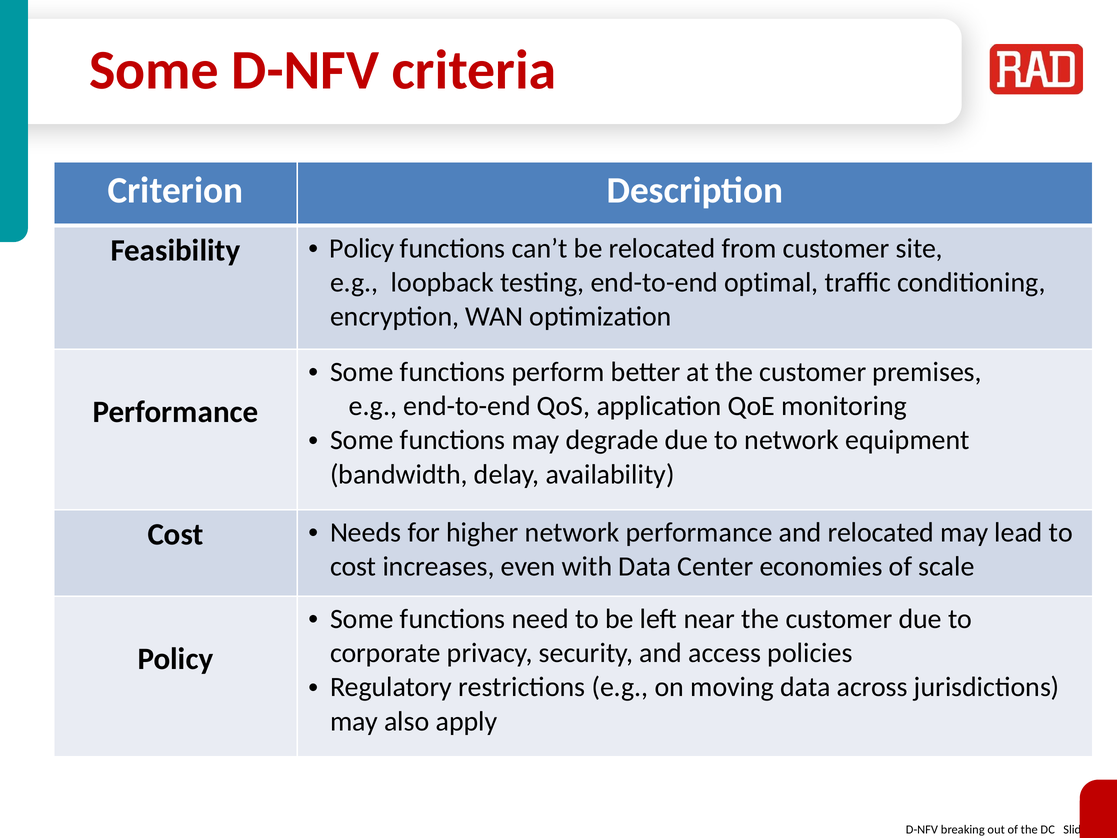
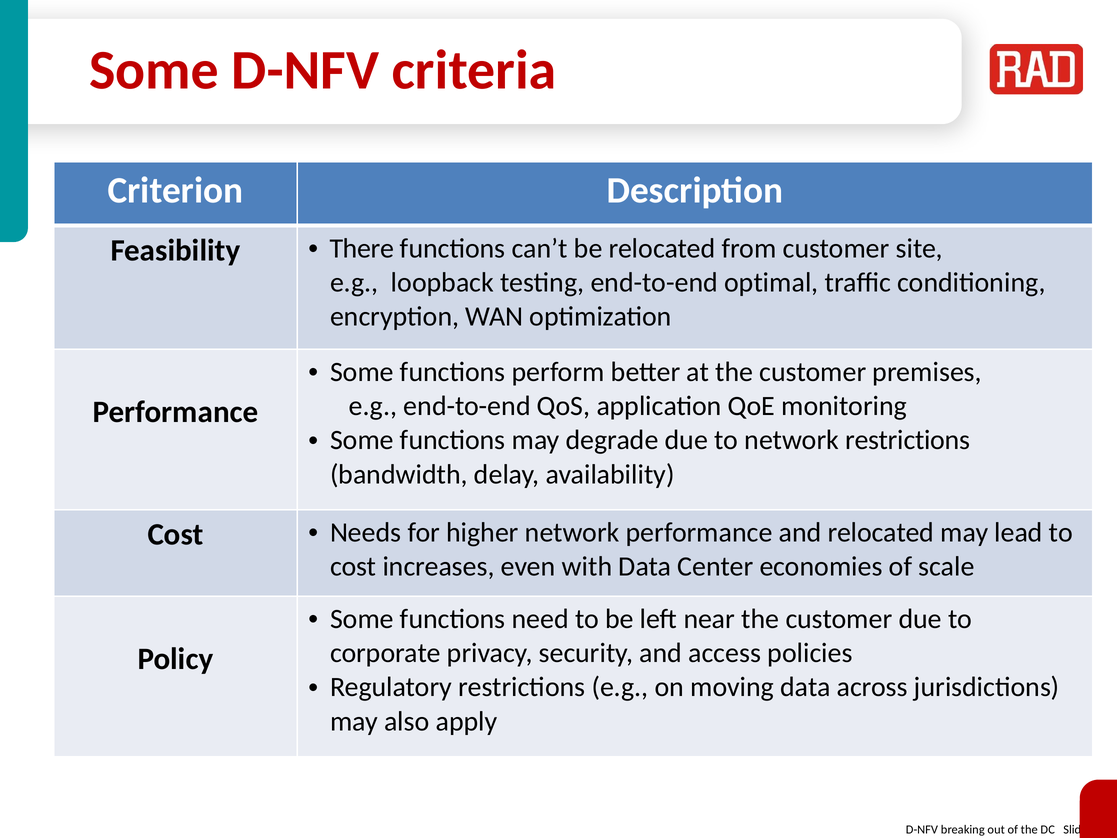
Policy: Policy -> There (362, 248)
network equipment: equipment -> restrictions (908, 440)
